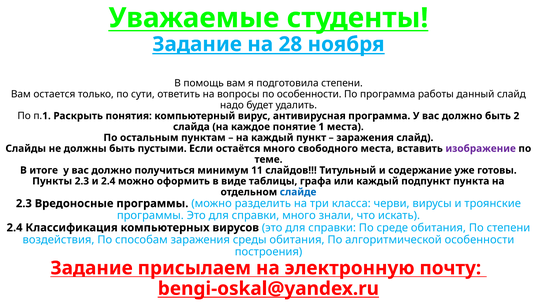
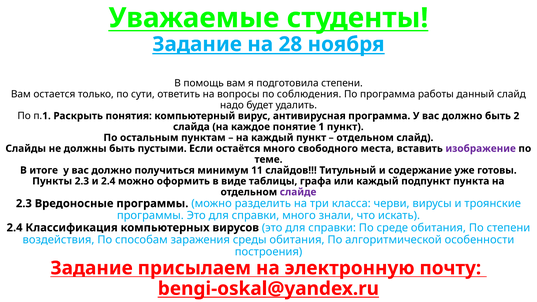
по особенности: особенности -> соблюдения (309, 94)
1 места: места -> пункт (345, 127)
заражения: заражения -> отдельном (365, 138)
слайде colour: blue -> purple (298, 192)
